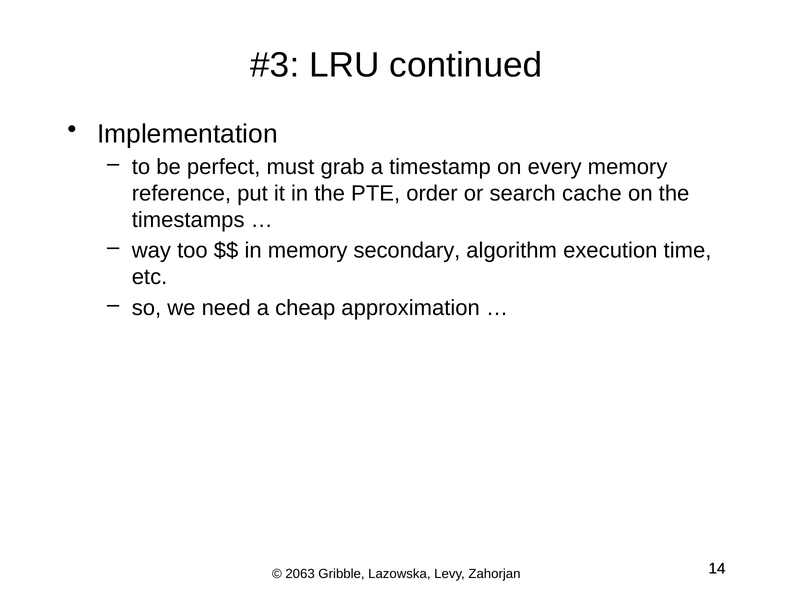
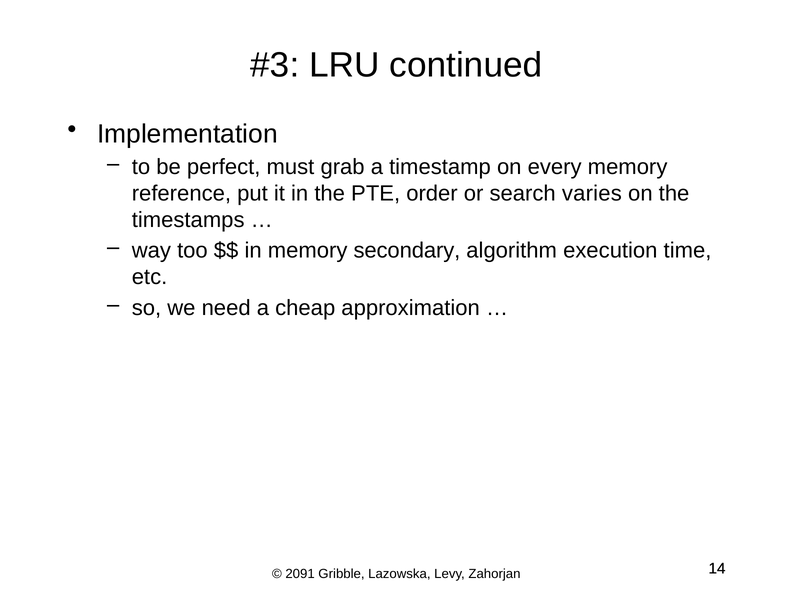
cache: cache -> varies (592, 194)
2063: 2063 -> 2091 (300, 575)
